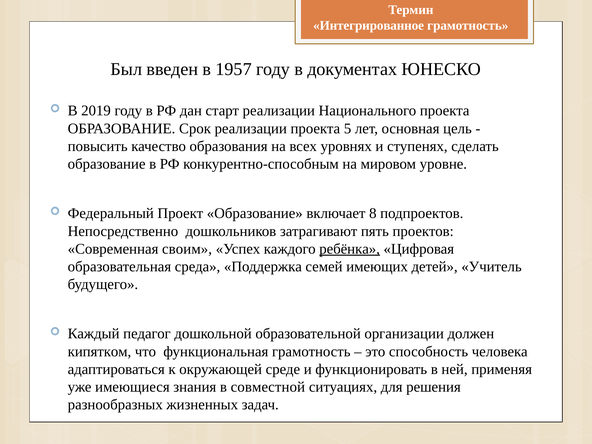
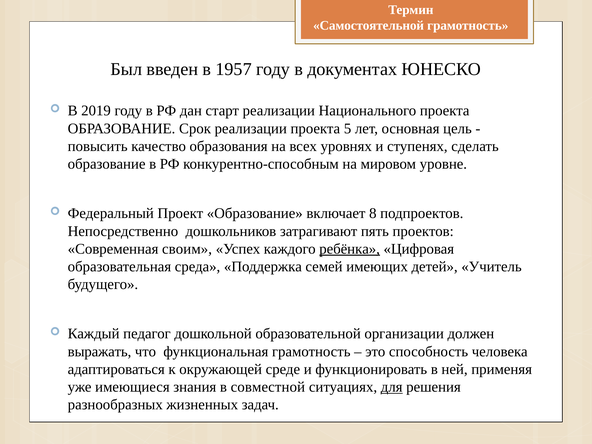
Интегрированное: Интегрированное -> Самостоятельной (369, 26)
кипятком: кипятком -> выражать (100, 351)
для underline: none -> present (392, 387)
